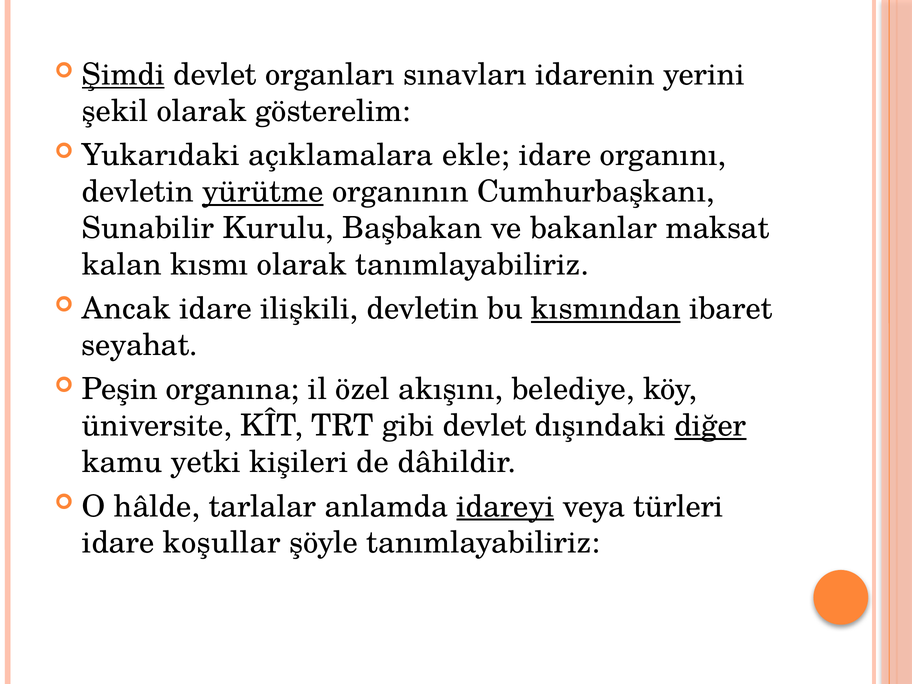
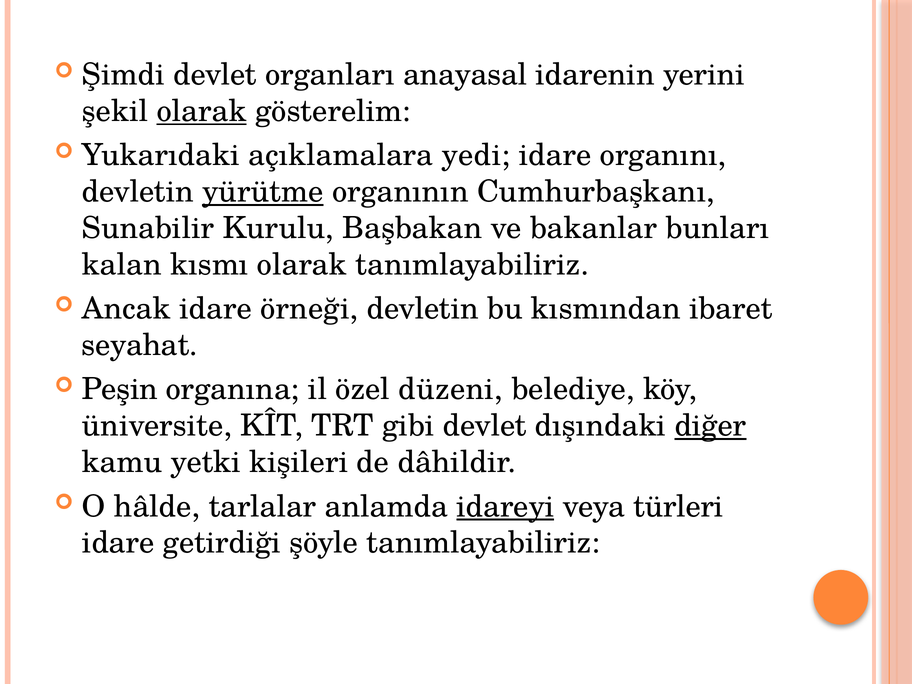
Şimdi underline: present -> none (123, 75)
sınavları: sınavları -> anayasal (465, 75)
olarak underline: none -> present (202, 111)
ekle: ekle -> yedi (476, 155)
maksat: maksat -> bunları (718, 228)
ilişkili: ilişkili -> örneği (309, 309)
kısmından underline: present -> none (606, 309)
akışını: akışını -> düzeni (451, 389)
koşullar: koşullar -> getirdiği (222, 543)
